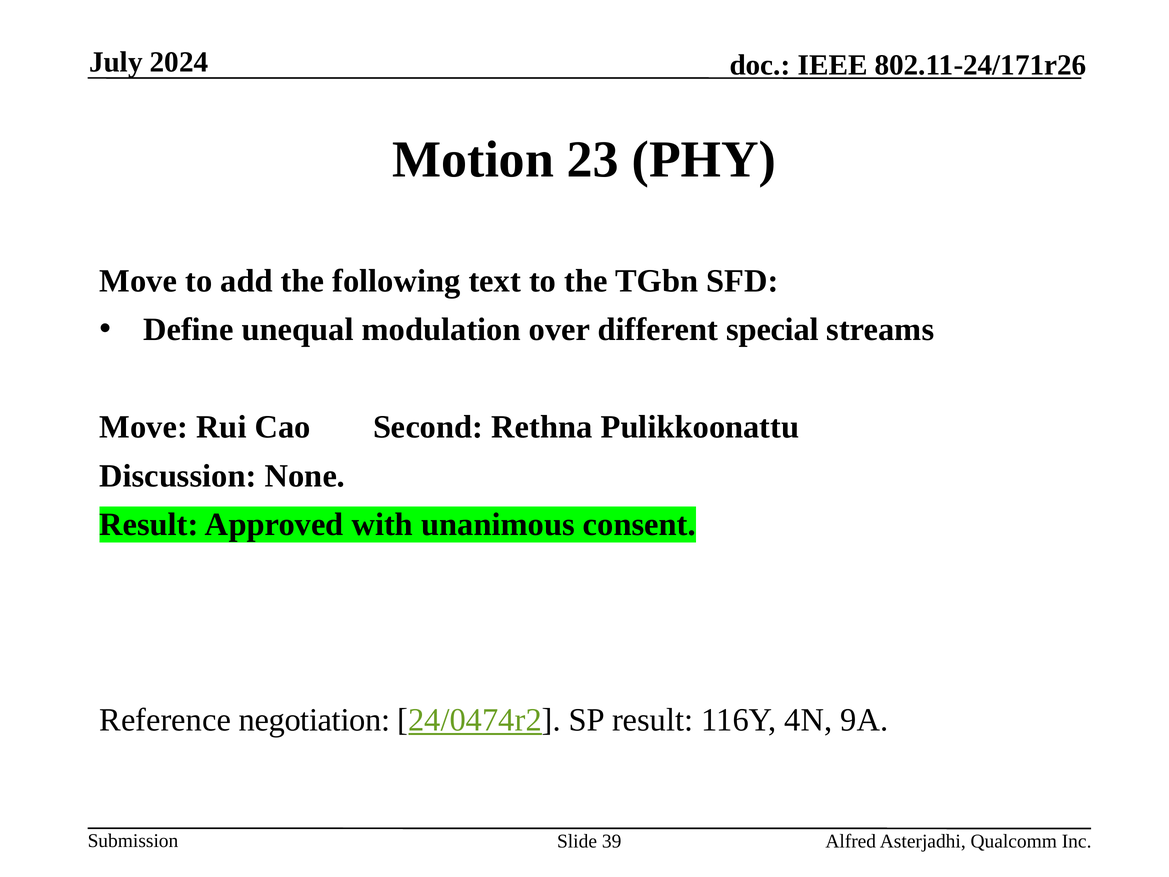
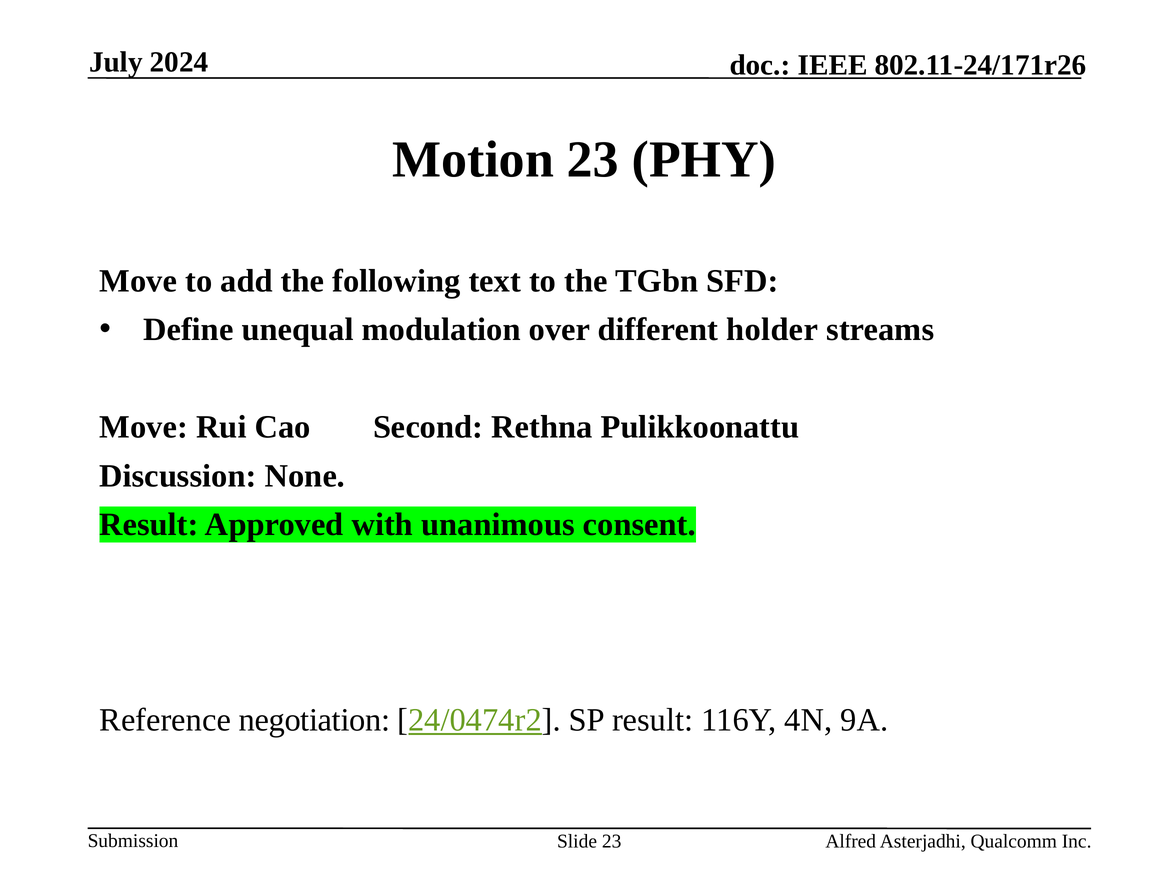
special: special -> holder (772, 330)
Slide 39: 39 -> 23 (612, 841)
